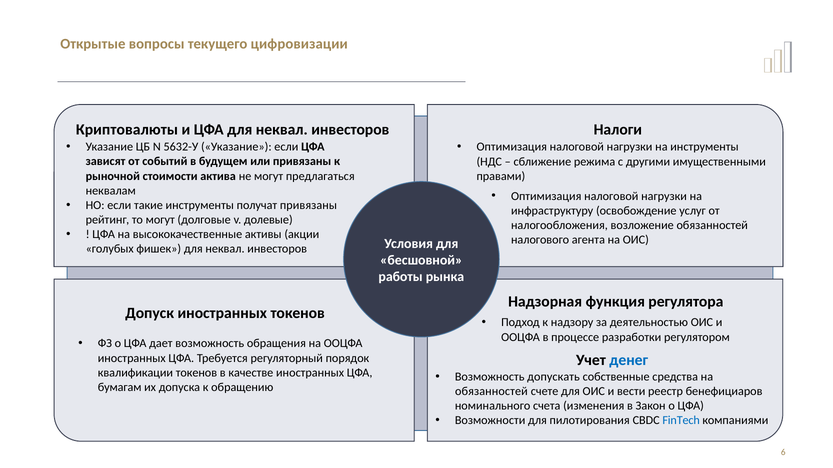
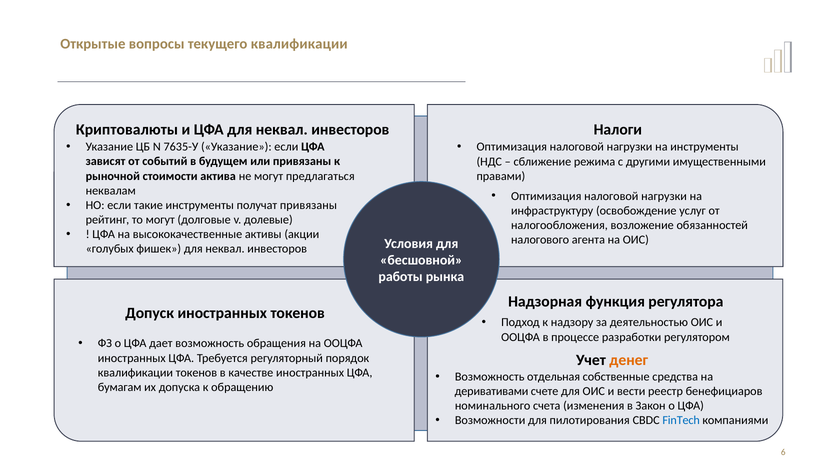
текущего цифровизации: цифровизации -> квалификации (299, 44)
5632-У: 5632-У -> 7635-У (181, 147)
денег colour: blue -> orange (629, 360)
допускать: допускать -> отдельная (554, 377)
обязанностей: обязанностей -> деривативами (492, 392)
